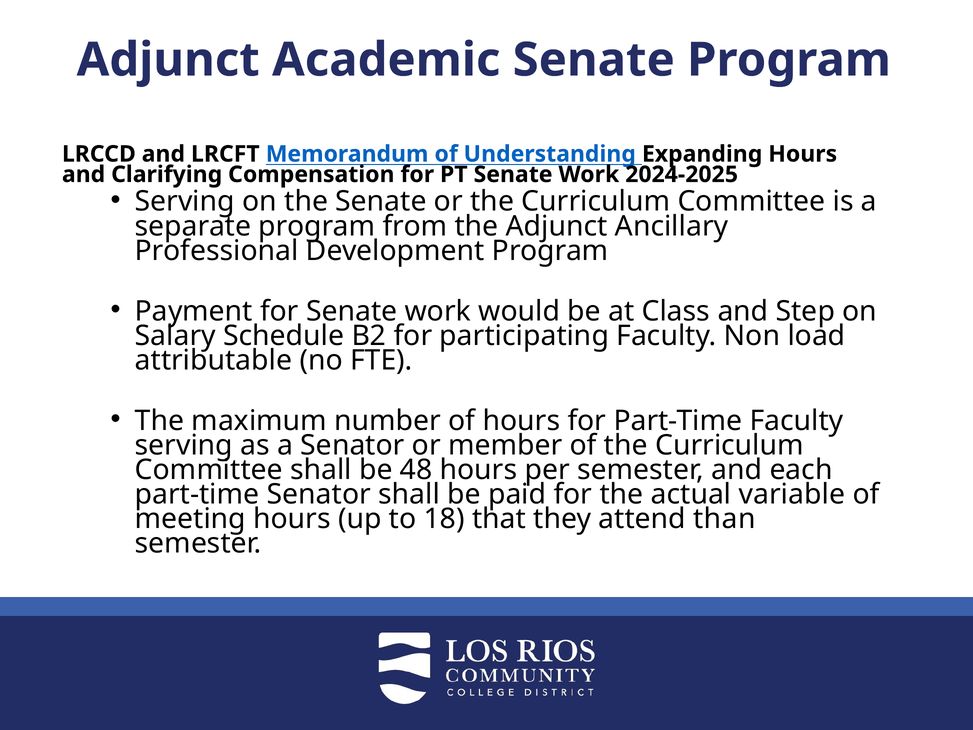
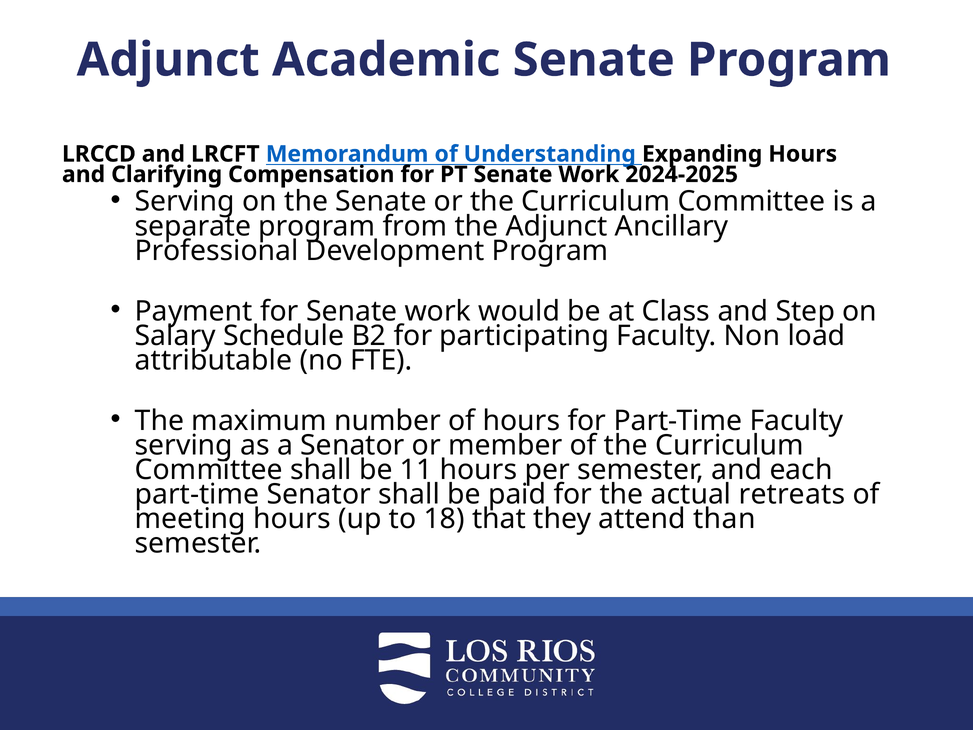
48: 48 -> 11 (416, 470)
variable: variable -> retreats (792, 494)
